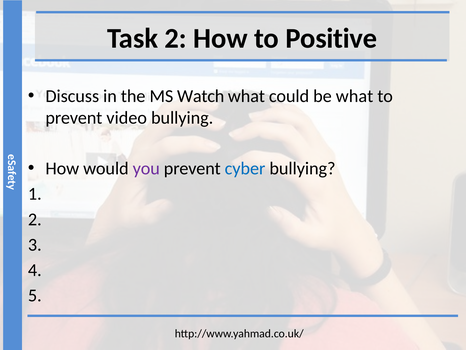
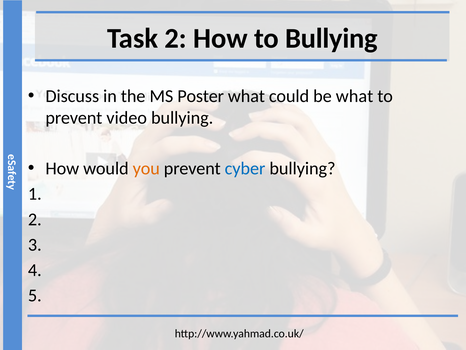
to Positive: Positive -> Bullying (331, 38)
Watch: Watch -> Poster (201, 96)
you colour: purple -> orange (146, 168)
